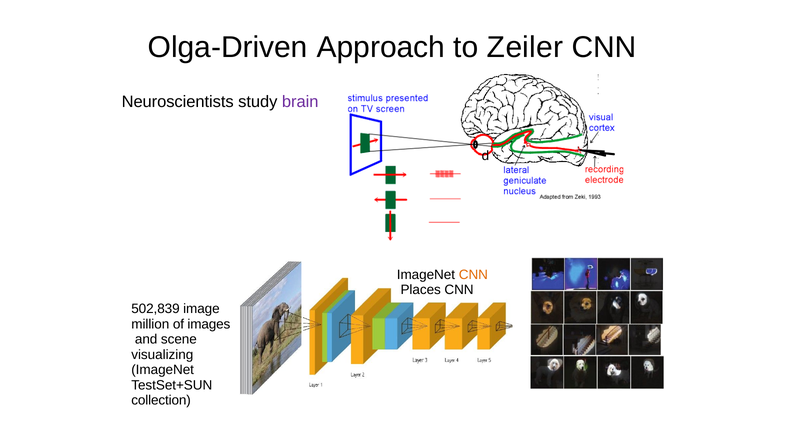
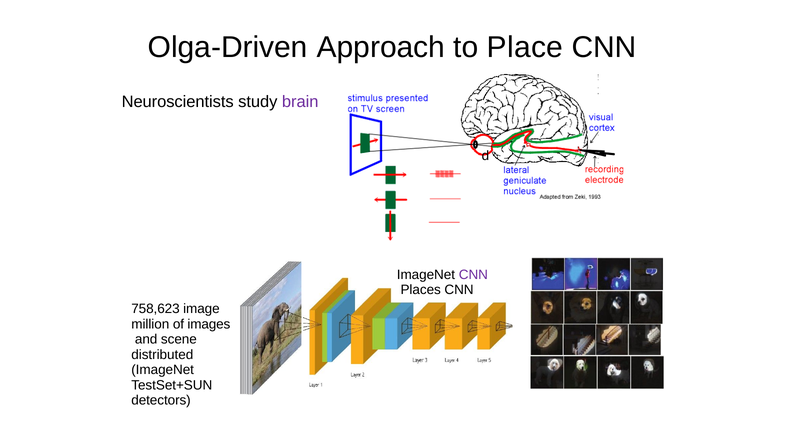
Zeiler: Zeiler -> Place (525, 47)
CNN colour: orange -> purple (473, 274)
502,839: 502,839 -> 758,623 (155, 309)
visualizing: visualizing -> distributed (162, 354)
collection: collection -> detectors (161, 400)
